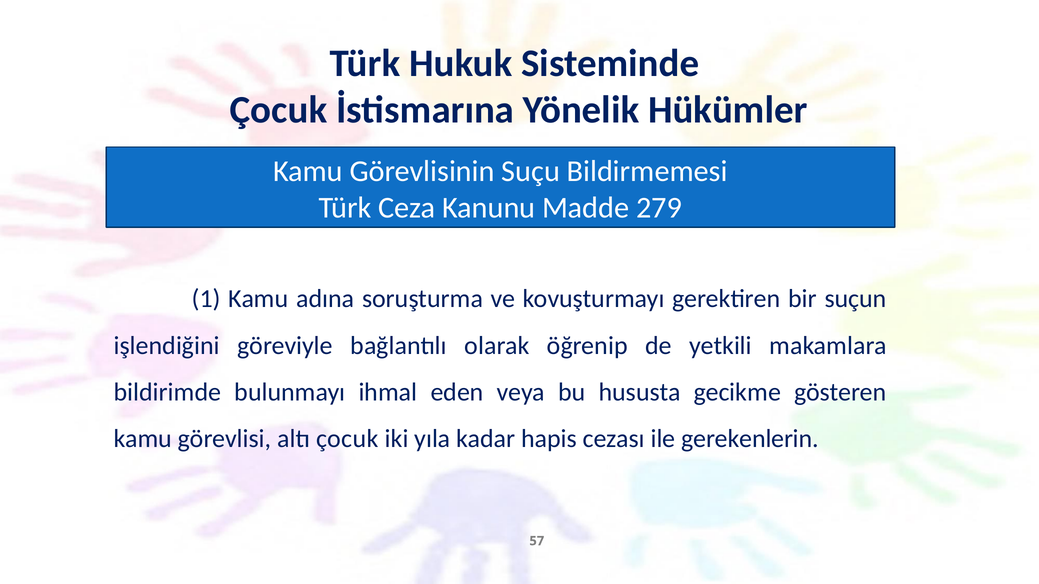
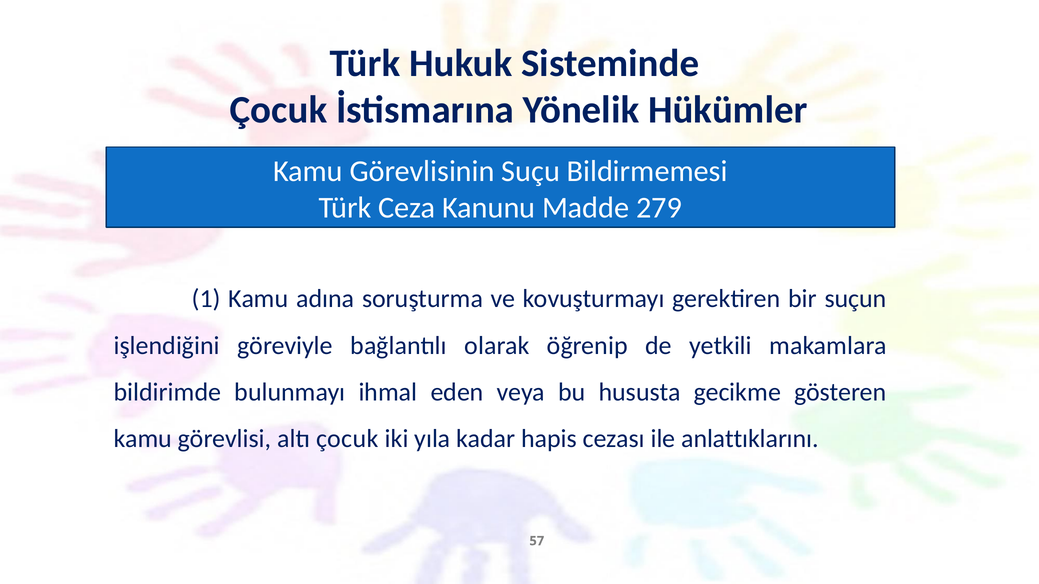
gerekenlerin: gerekenlerin -> anlattıklarını (750, 439)
